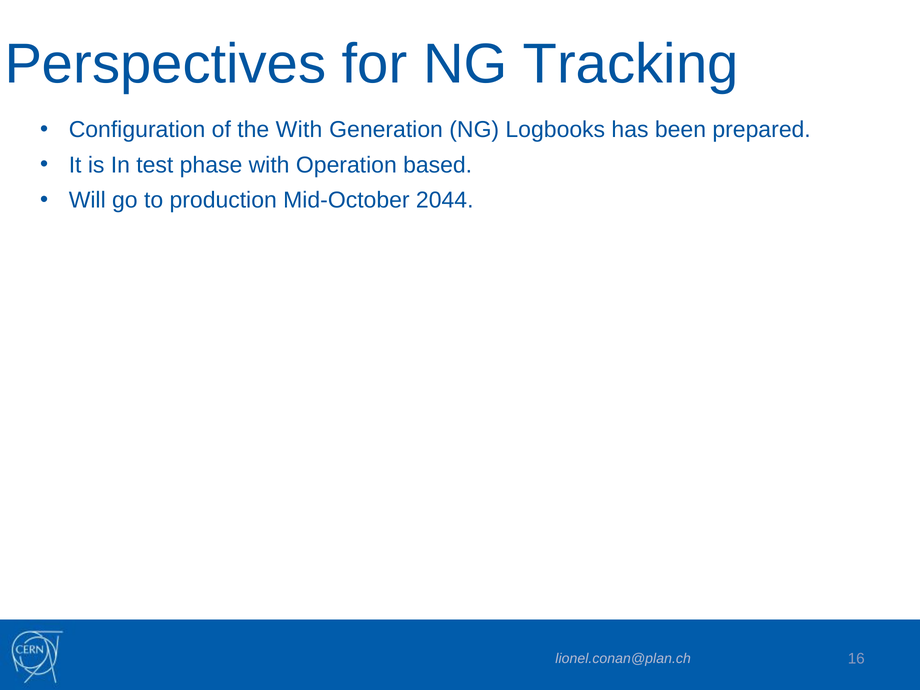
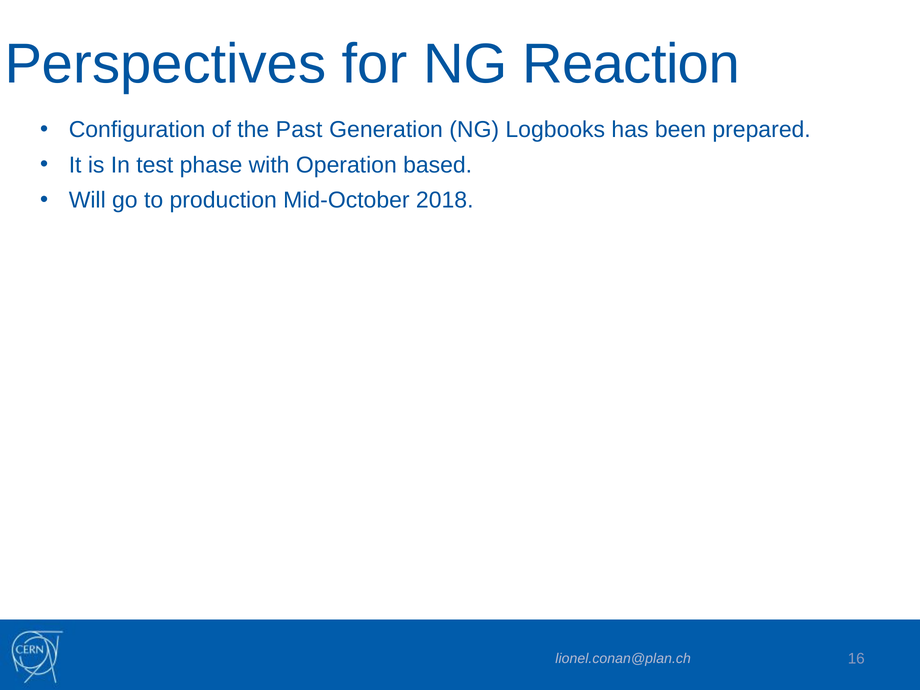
Tracking: Tracking -> Reaction (631, 64)
the With: With -> Past (299, 130)
2044: 2044 -> 2018 (445, 200)
